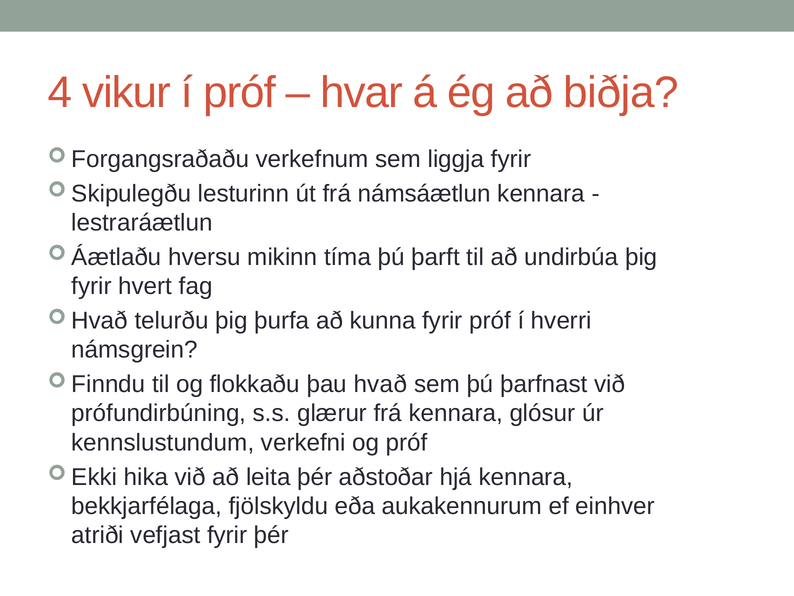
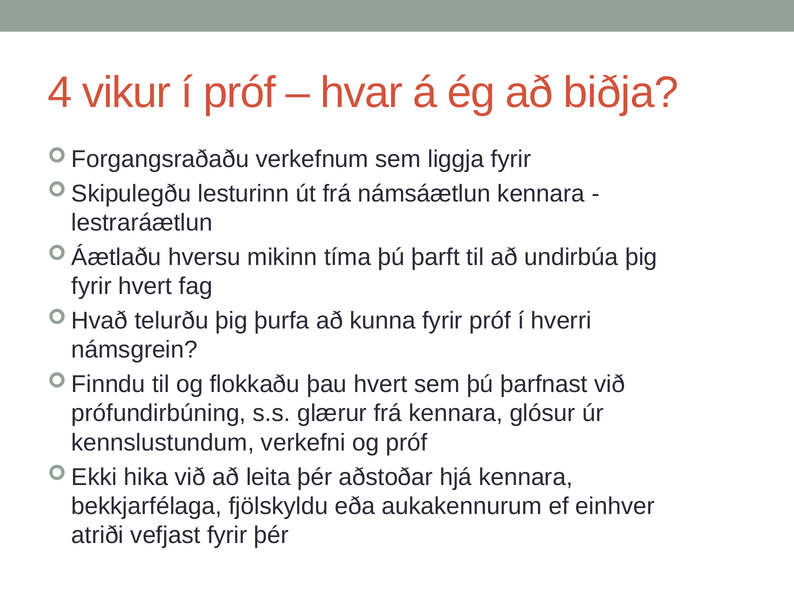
þau hvað: hvað -> hvert (381, 384)
